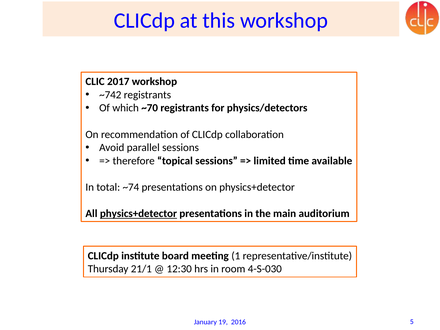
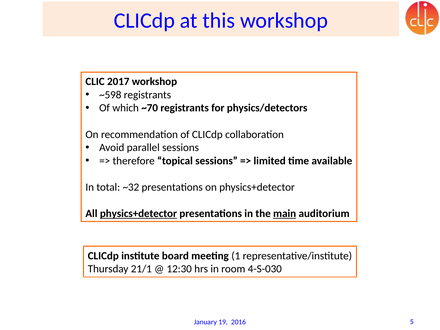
~742: ~742 -> ~598 (110, 95)
~74: ~74 -> ~32 (131, 187)
main underline: none -> present (285, 214)
